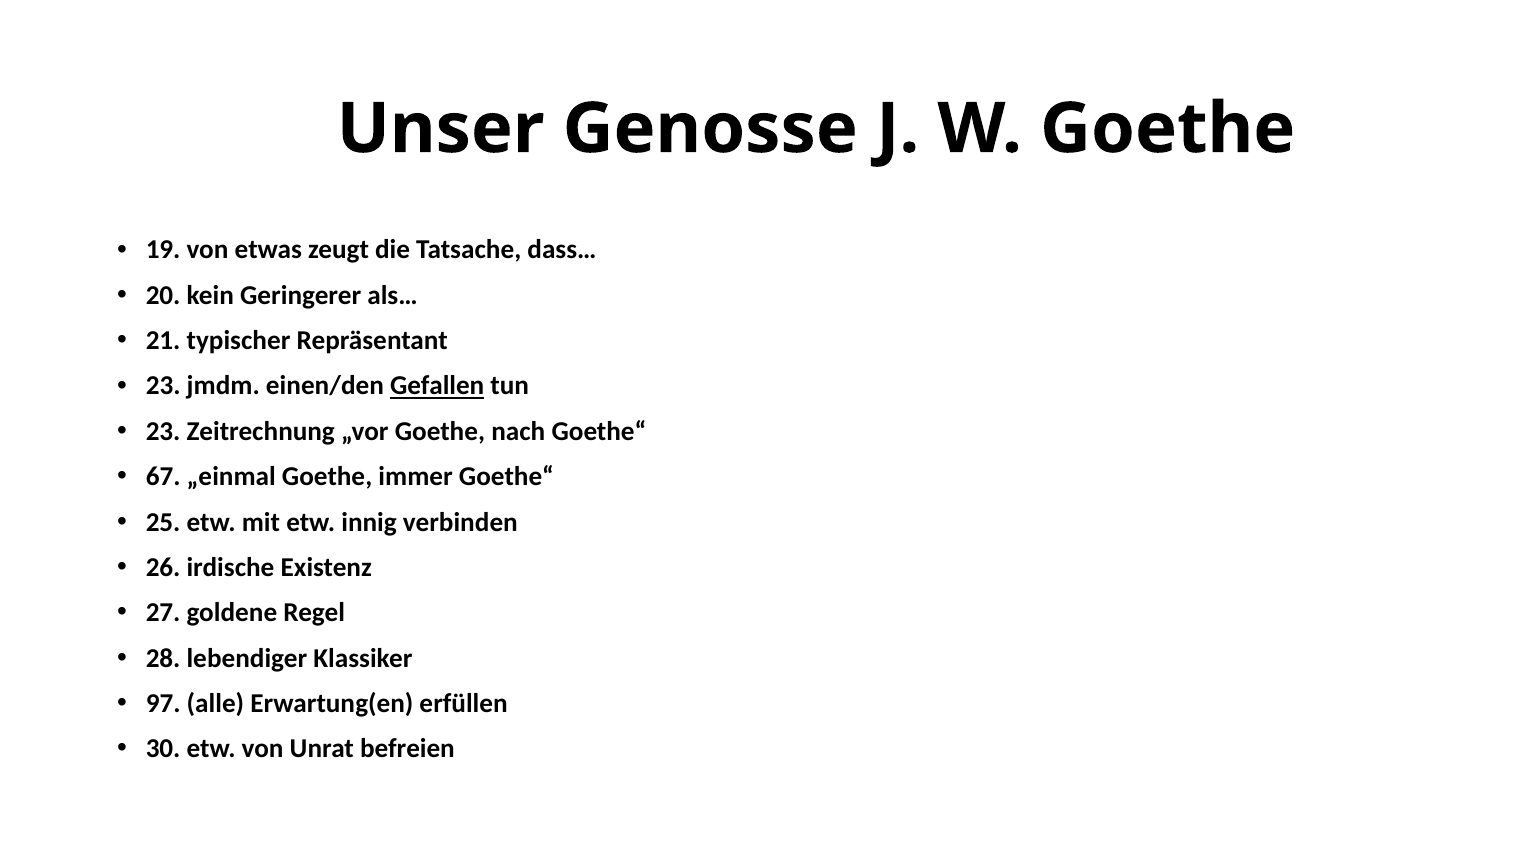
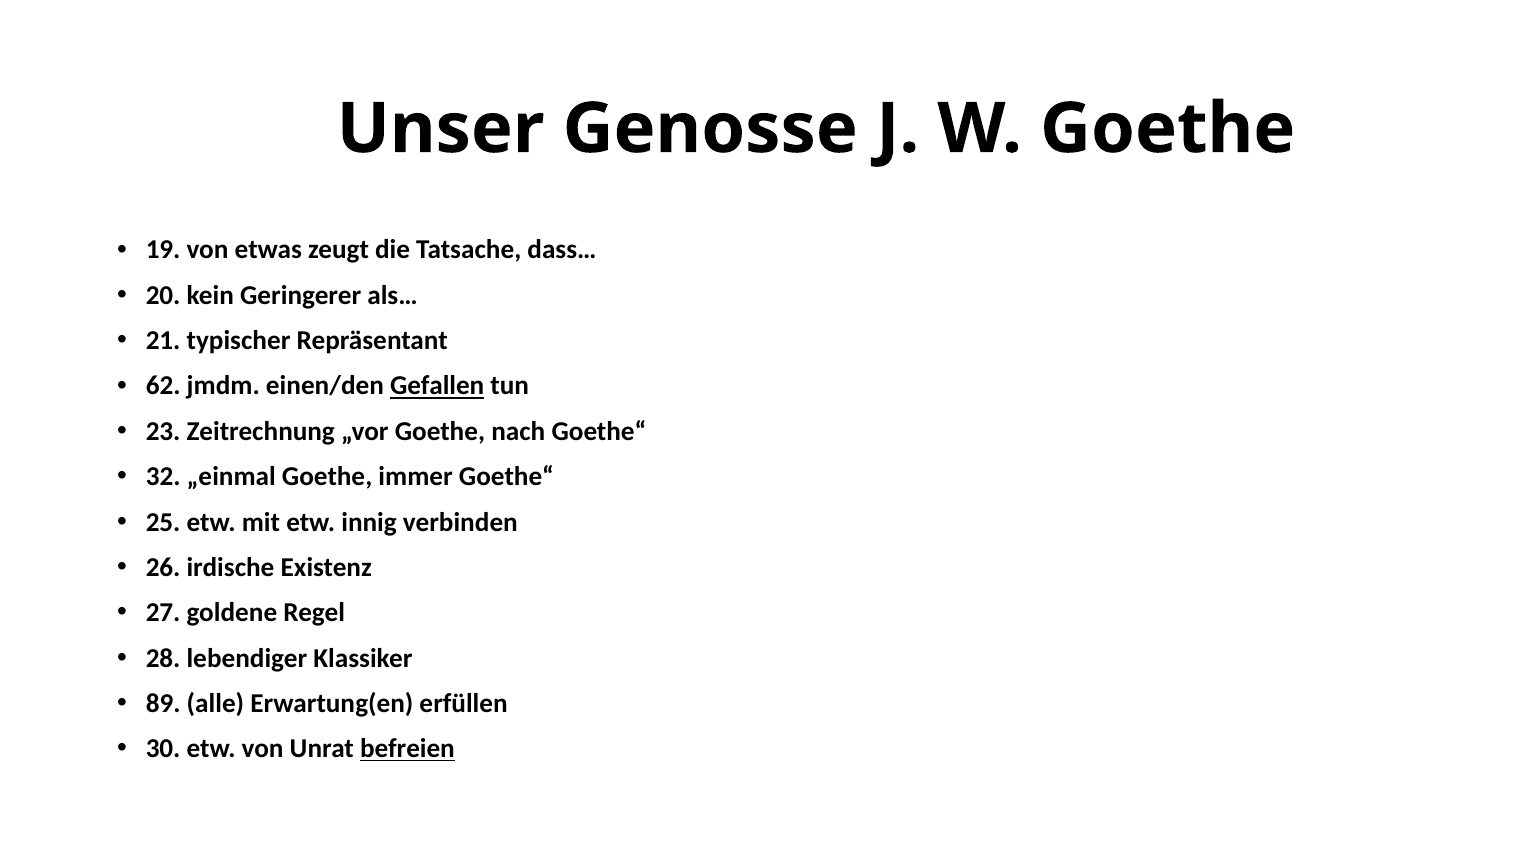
23: 23 -> 62 (163, 386)
67: 67 -> 32 (163, 477)
97: 97 -> 89 (163, 704)
befreien underline: none -> present (407, 749)
